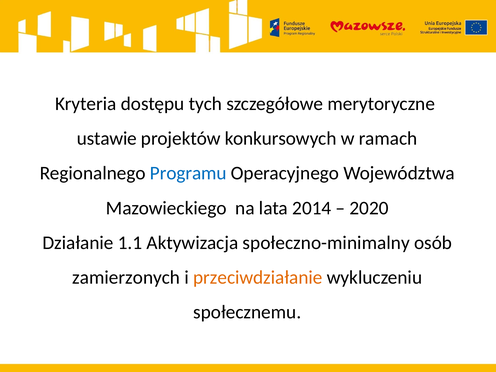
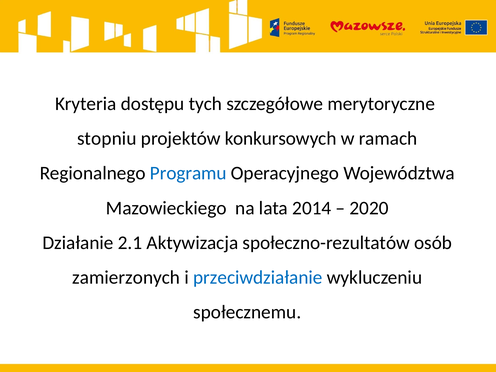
ustawie: ustawie -> stopniu (107, 139)
1.1: 1.1 -> 2.1 (130, 243)
społeczno-minimalny: społeczno-minimalny -> społeczno-rezultatów (326, 243)
przeciwdziałanie colour: orange -> blue (258, 278)
